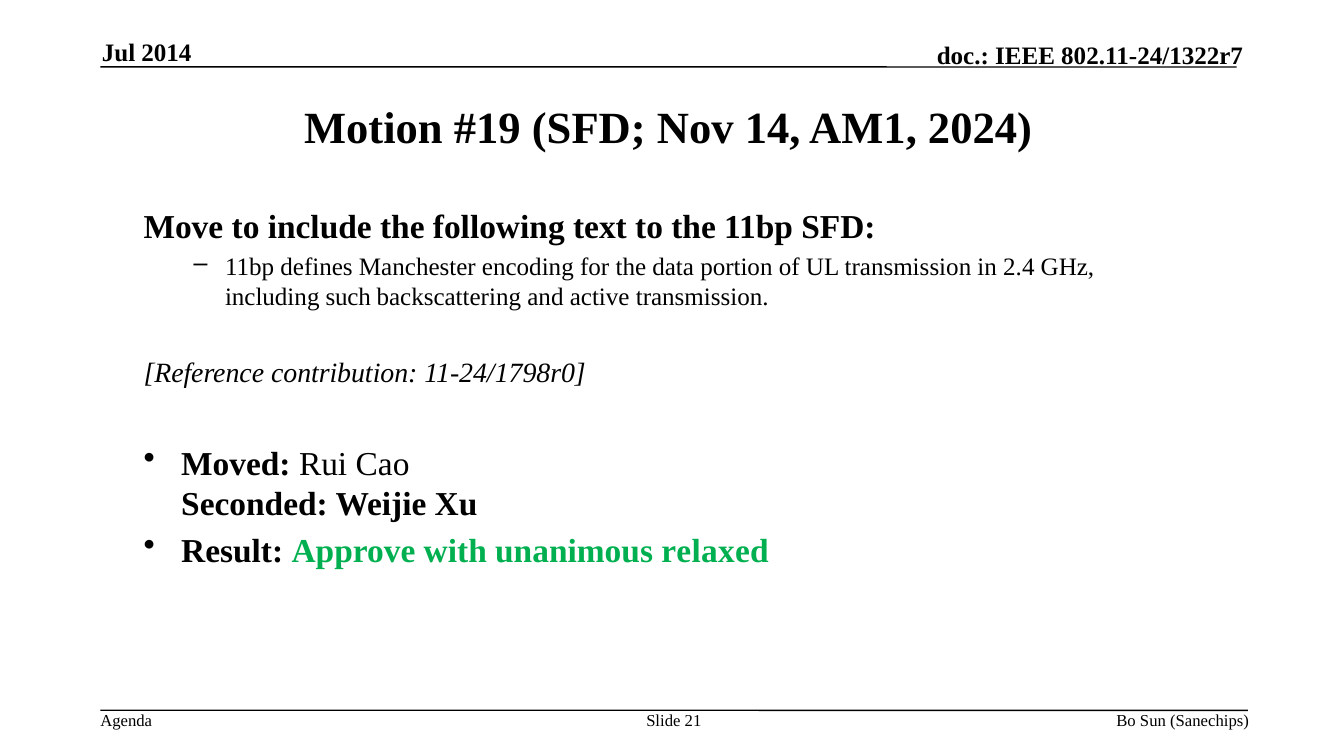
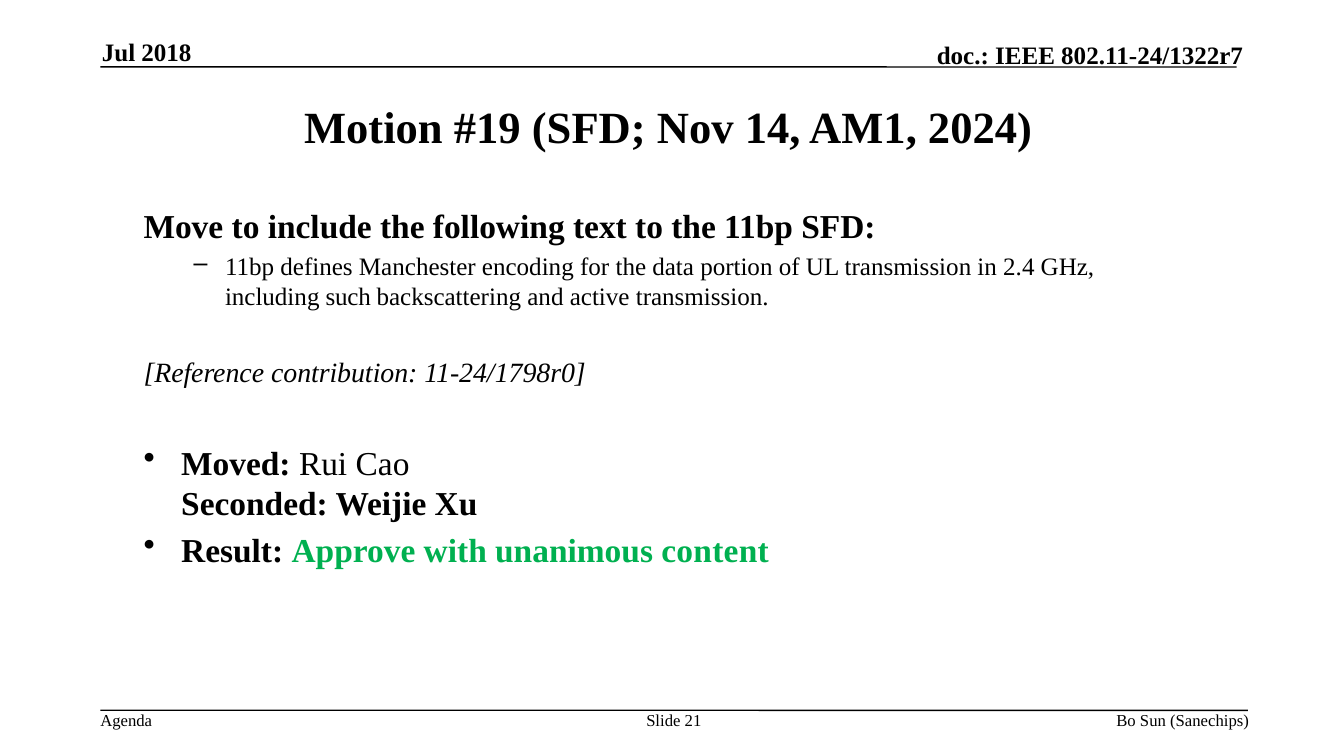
2014: 2014 -> 2018 (166, 53)
relaxed: relaxed -> content (715, 551)
